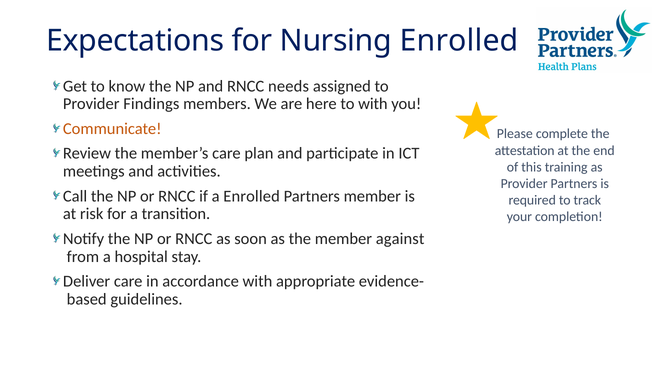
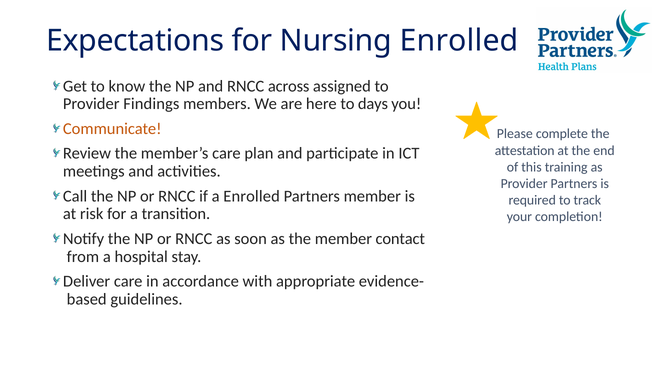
needs: needs -> across (289, 86)
to with: with -> days (373, 104)
against: against -> contact (400, 239)
